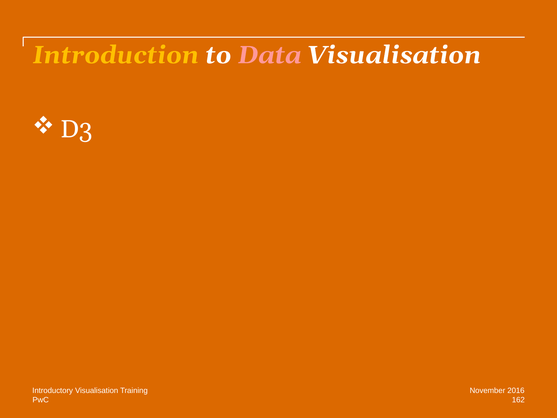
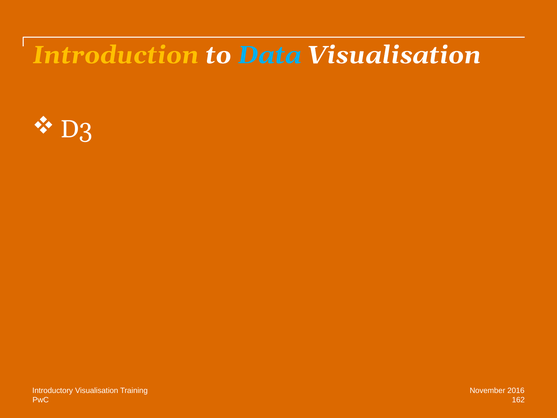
Data colour: pink -> light blue (270, 55)
